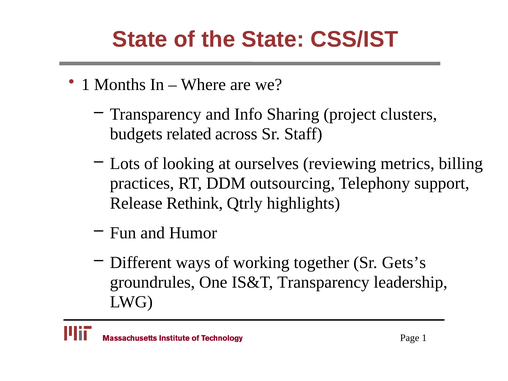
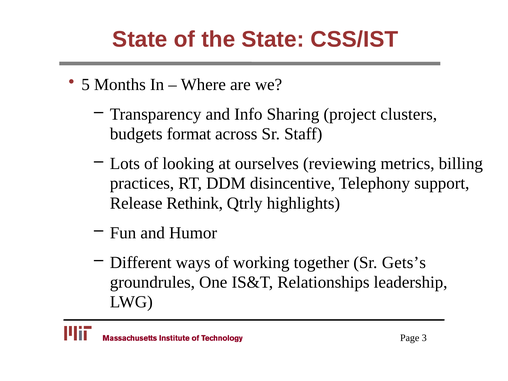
1: 1 -> 5 (86, 85)
related: related -> format (189, 134)
outsourcing: outsourcing -> disincentive (293, 183)
IS&T Transparency: Transparency -> Relationships (323, 282)
Page 1: 1 -> 3 (424, 338)
